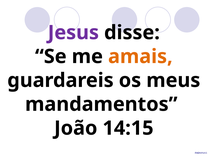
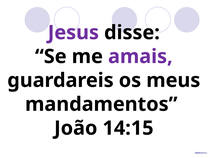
amais colour: orange -> purple (140, 56)
